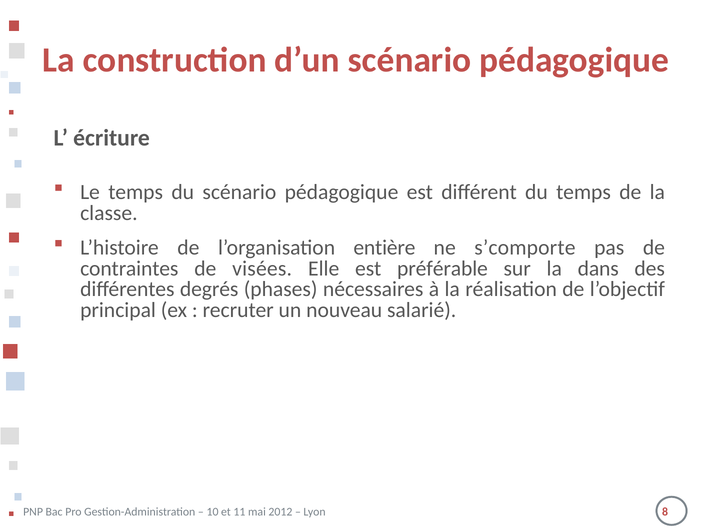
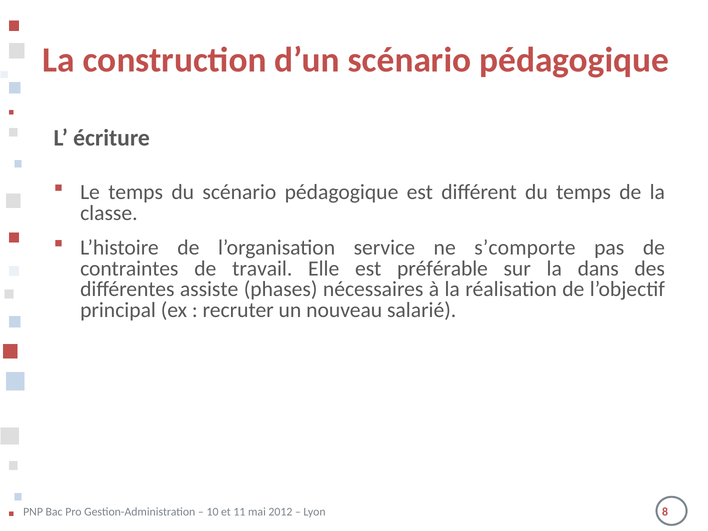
entière: entière -> service (384, 248)
visées: visées -> travail (262, 269)
degrés: degrés -> assiste (209, 289)
